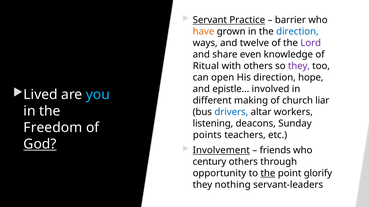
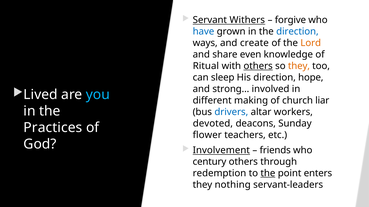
Practice: Practice -> Withers (247, 20)
barrier: barrier -> forgive (290, 20)
have colour: orange -> blue (203, 31)
twelve: twelve -> create (254, 43)
Lord colour: purple -> orange (311, 43)
others underline: none -> present (258, 66)
they colour: purple -> orange (299, 66)
open: open -> sleep (223, 78)
epistle…: epistle… -> strong… (231, 89)
listening: listening -> devoted (213, 124)
Freedom: Freedom -> Practices (53, 128)
points: points -> flower (207, 135)
God underline: present -> none (40, 145)
opportunity: opportunity -> redemption (219, 174)
glorify: glorify -> enters (318, 174)
